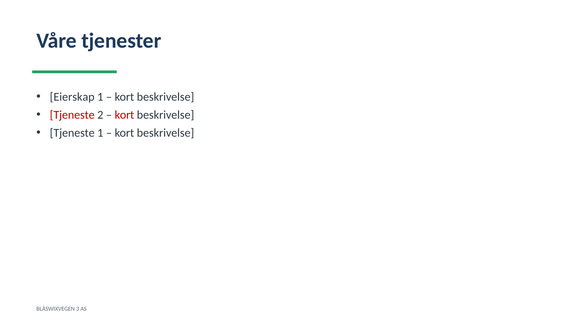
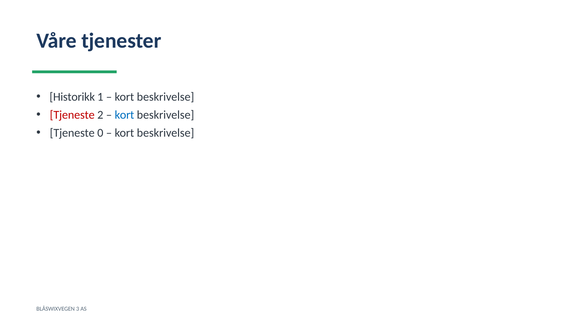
Eierskap: Eierskap -> Historikk (72, 97)
kort colour: red -> blue (124, 115)
Tjeneste 1: 1 -> 0 (100, 133)
